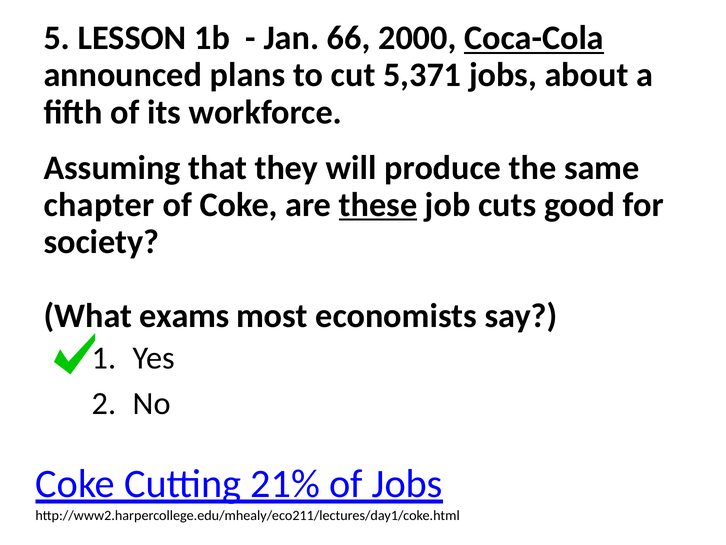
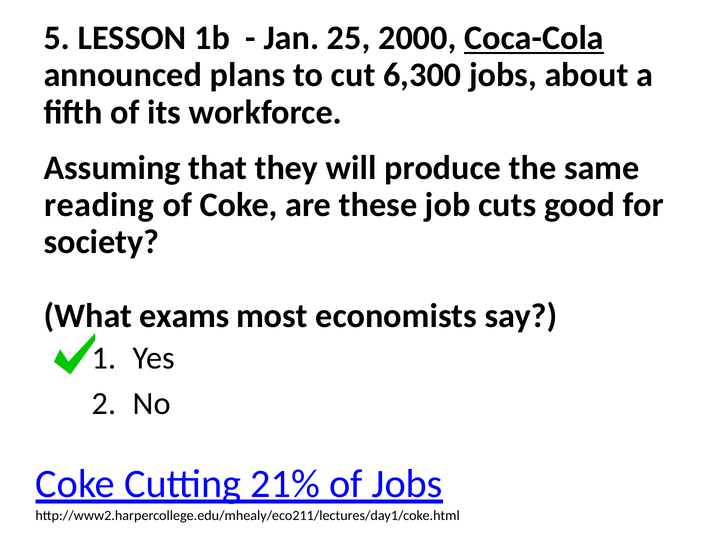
66: 66 -> 25 (349, 38)
5,371: 5,371 -> 6,300 (422, 75)
chapter: chapter -> reading (99, 205)
these underline: present -> none (378, 205)
